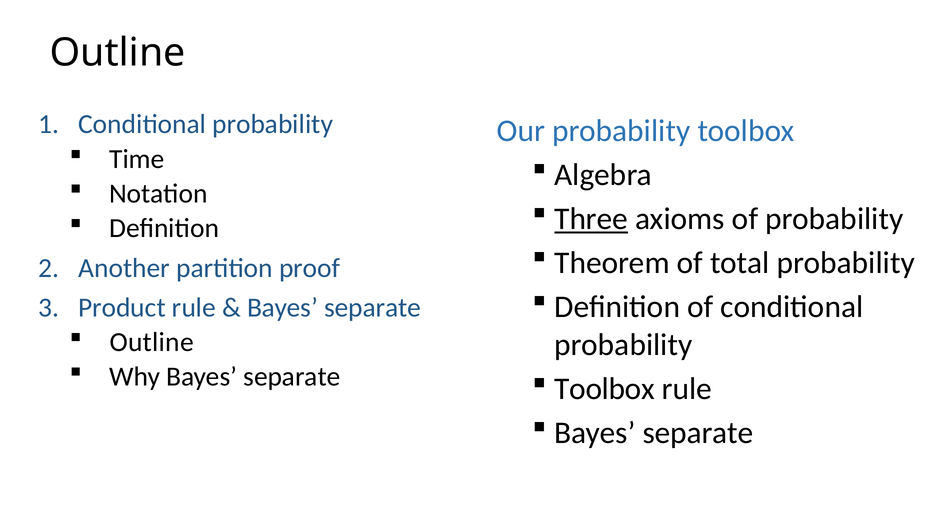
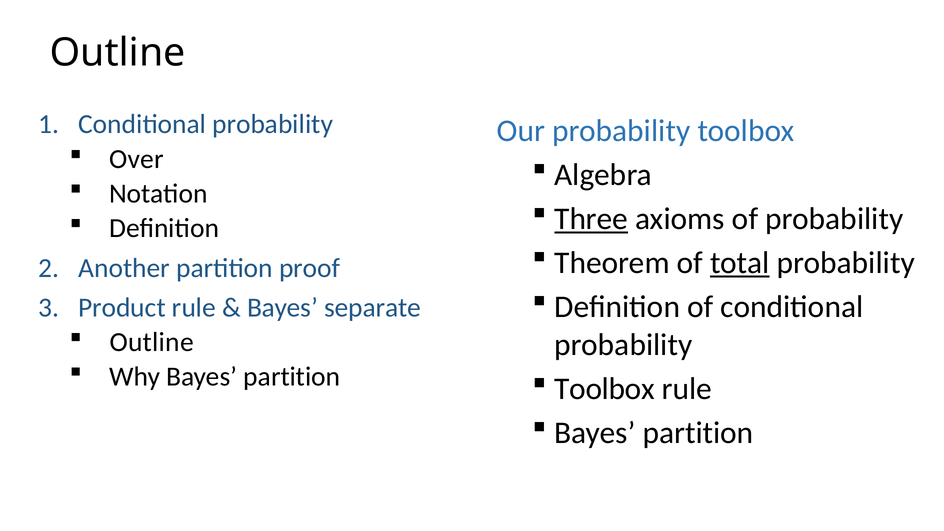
Time: Time -> Over (137, 159)
total underline: none -> present (740, 263)
Why Bayes separate: separate -> partition (292, 377)
separate: separate -> partition (698, 433)
